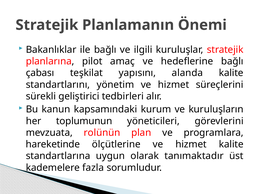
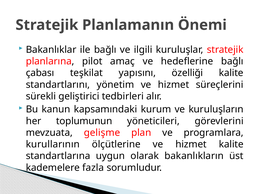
alanda: alanda -> özelliği (187, 73)
rolünün: rolünün -> gelişme (102, 133)
hareketinde: hareketinde -> kurullarının (53, 145)
tanımaktadır: tanımaktadır -> bakanlıkların (194, 156)
